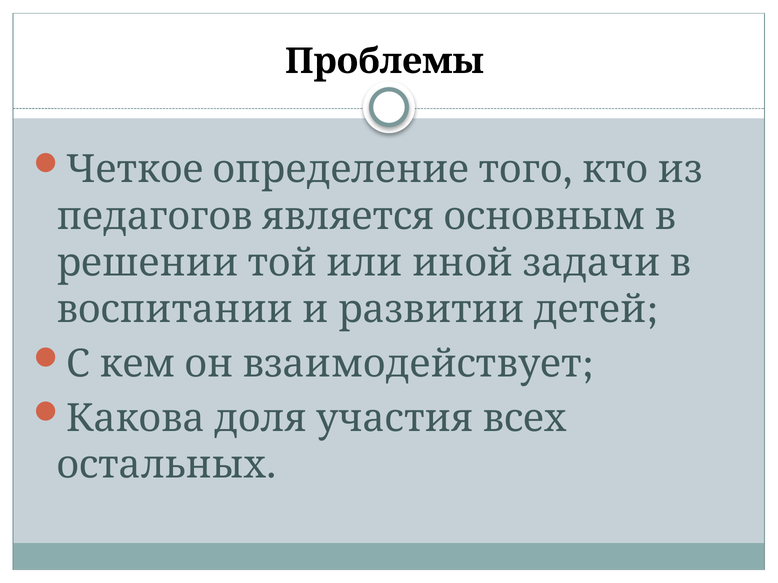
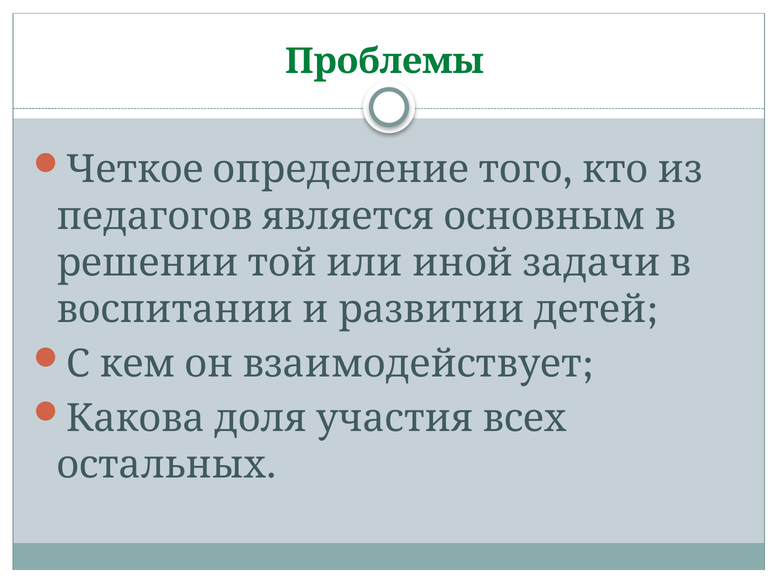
Проблемы colour: black -> green (384, 61)
